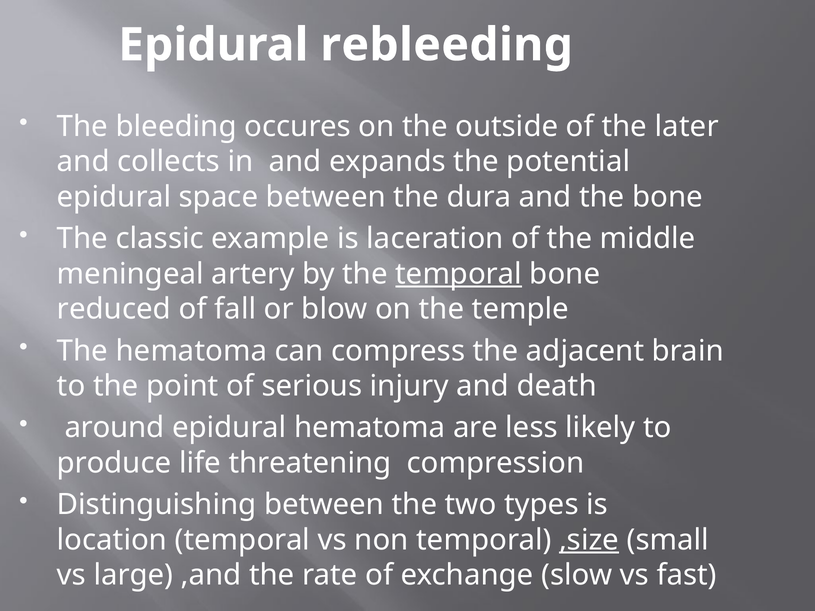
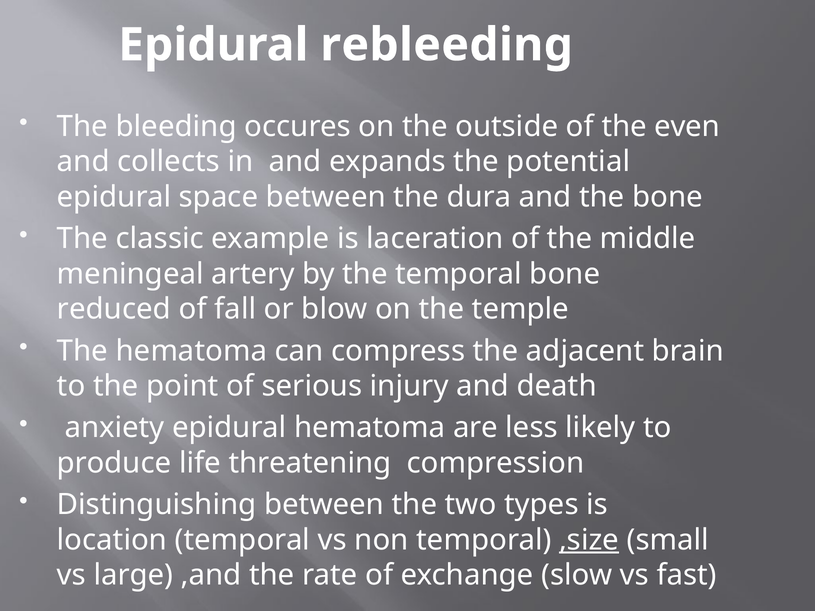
later: later -> even (687, 126)
temporal underline: present -> none (459, 274)
around: around -> anxiety (114, 428)
